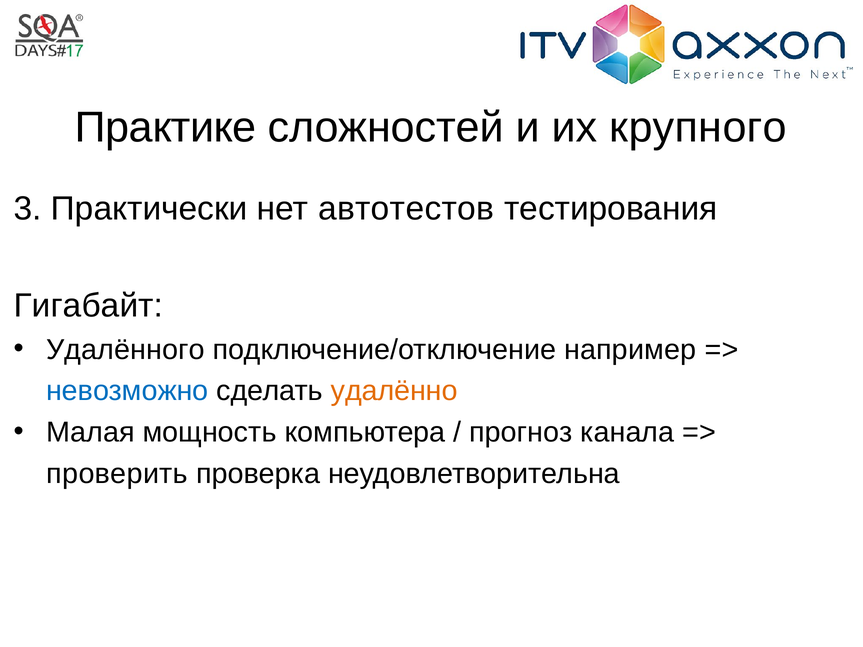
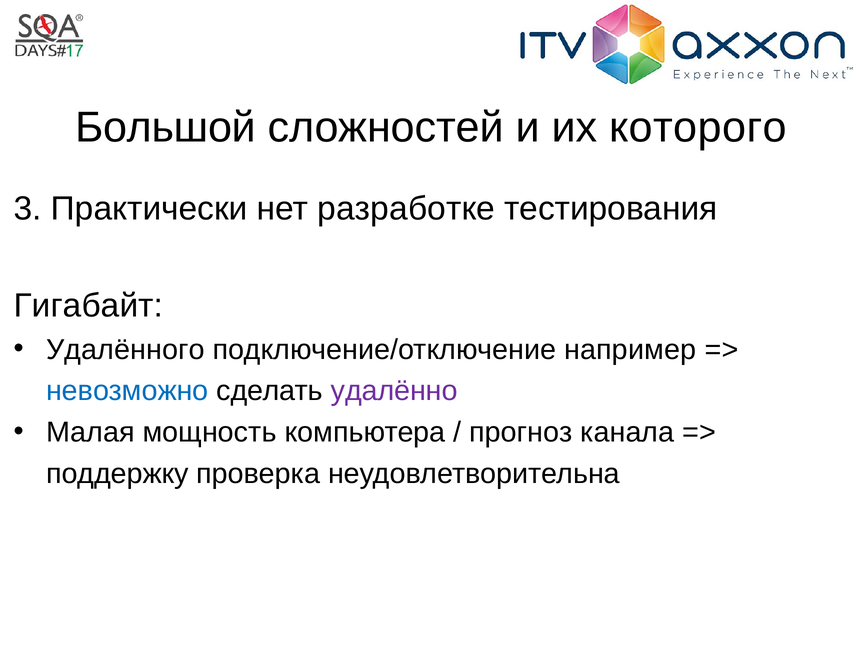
Практике: Практике -> Большой (166, 128)
крупного: крупного -> которого (698, 128)
автотестов: автотестов -> разработке (406, 209)
удалённо colour: orange -> purple (394, 391)
проверить: проверить -> поддержку (117, 474)
